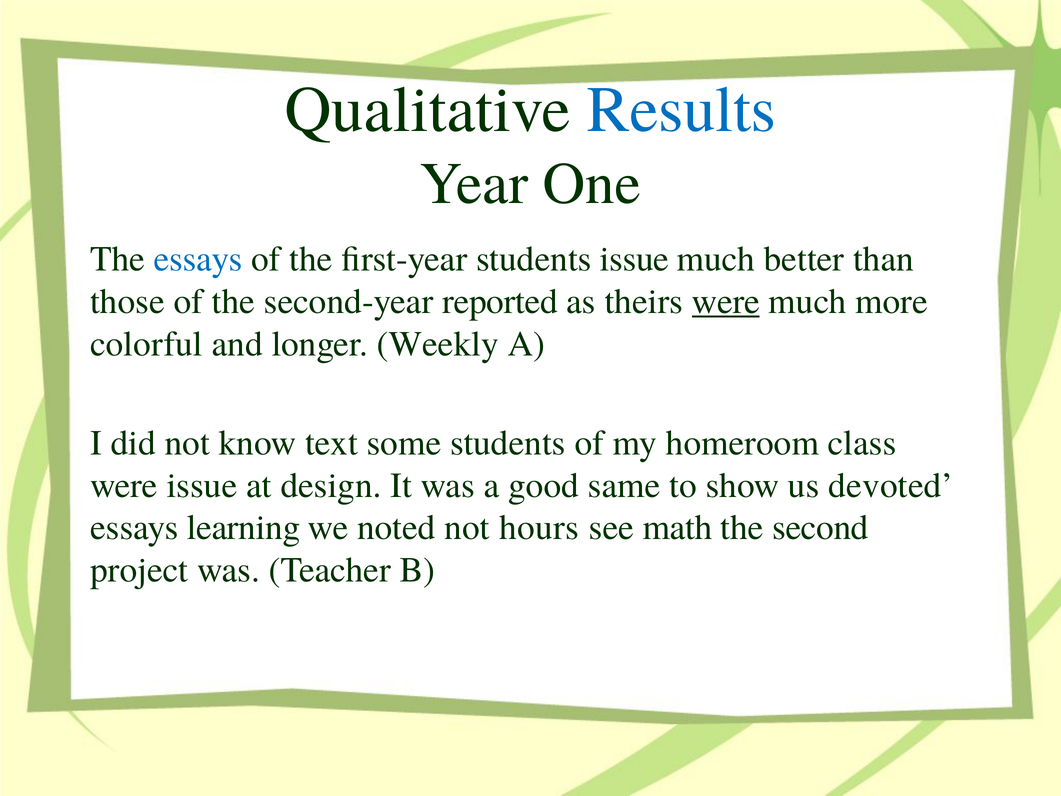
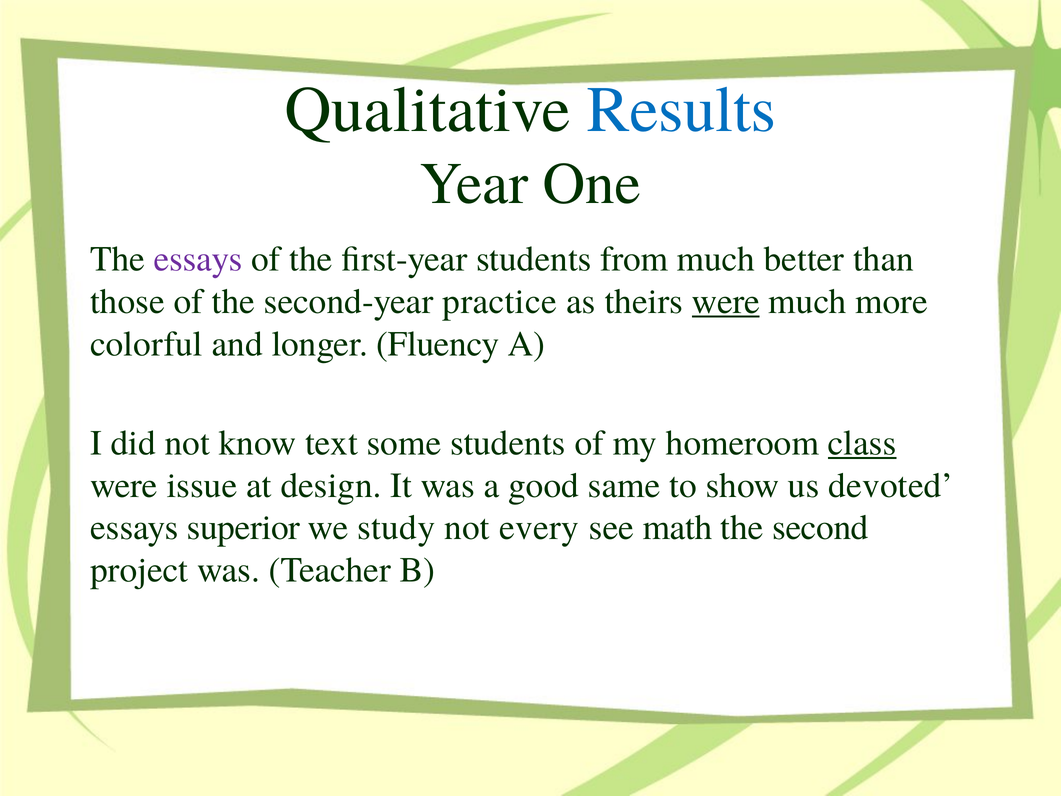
essays colour: blue -> purple (198, 259)
students issue: issue -> from (634, 259)
reported: reported -> practice (500, 301)
Weekly: Weekly -> Fluency (438, 344)
class underline: none -> present (862, 443)
learning: learning -> superior (243, 528)
noted: noted -> study (396, 528)
hours: hours -> every (539, 528)
